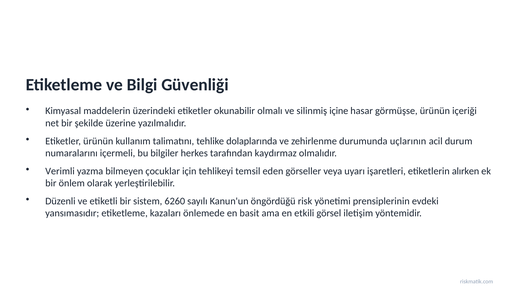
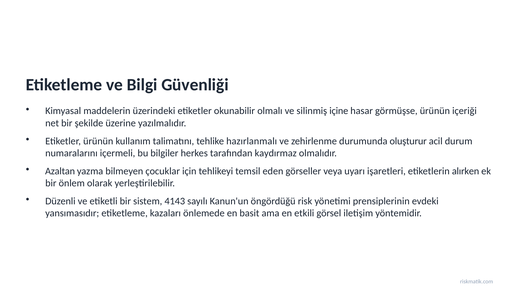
dolaplarında: dolaplarında -> hazırlanmalı (252, 141)
uçlarının: uçlarının -> oluşturur (408, 141)
Verimli: Verimli -> Azaltan (60, 171)
6260: 6260 -> 4143 (175, 201)
